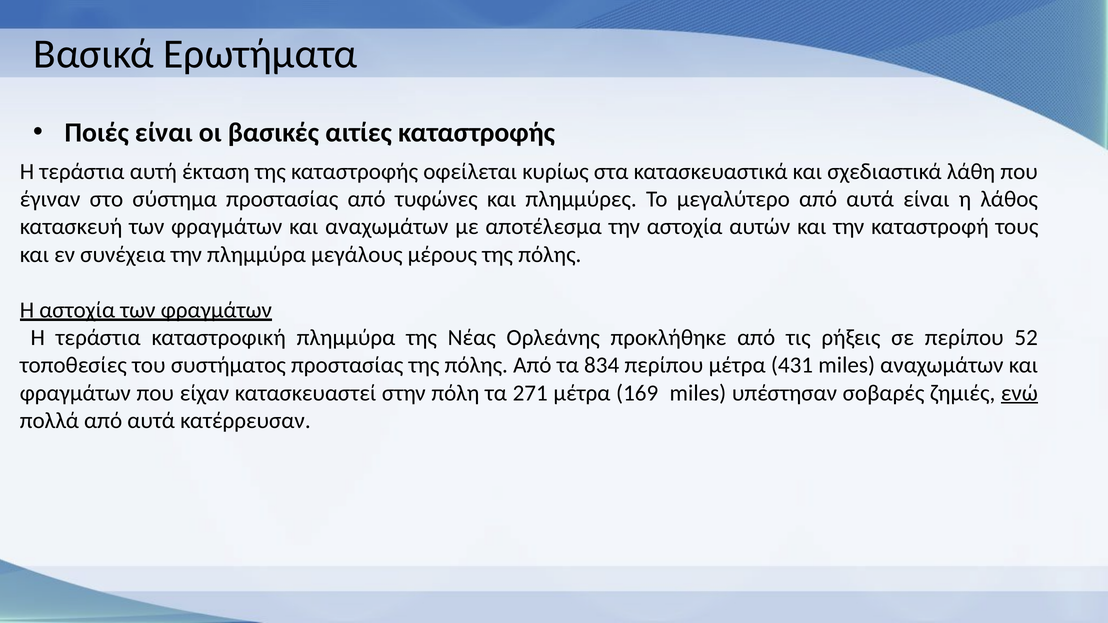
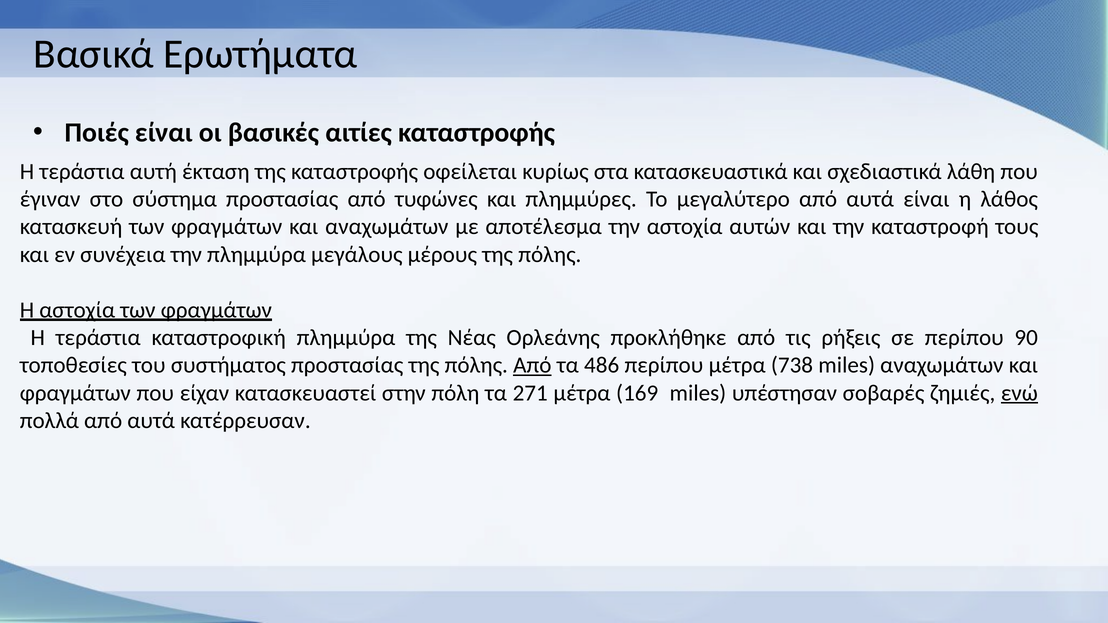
52: 52 -> 90 (1026, 338)
Από underline: none -> present (532, 365)
834: 834 -> 486 (602, 365)
431: 431 -> 738 (792, 365)
